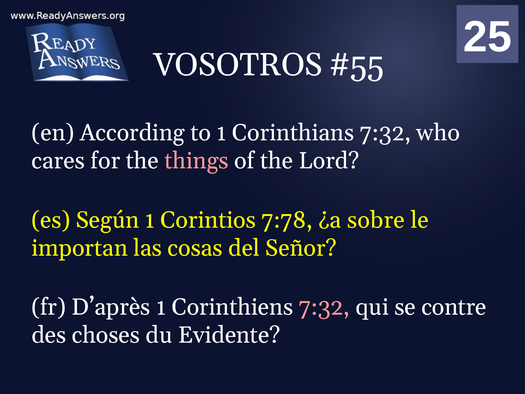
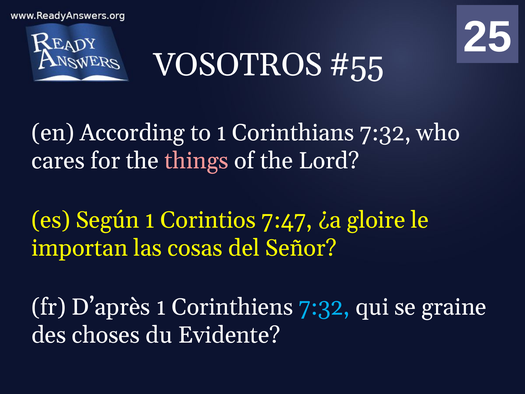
7:78: 7:78 -> 7:47 (287, 220)
sobre: sobre -> gloire (376, 220)
7:32 colour: pink -> light blue (324, 307)
contre: contre -> graine (454, 307)
